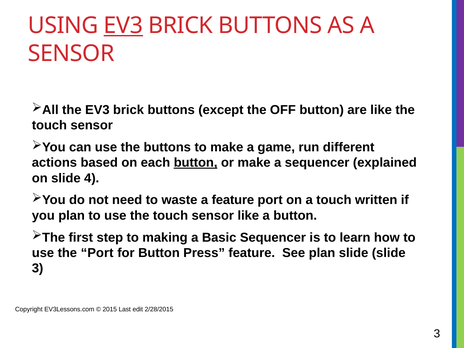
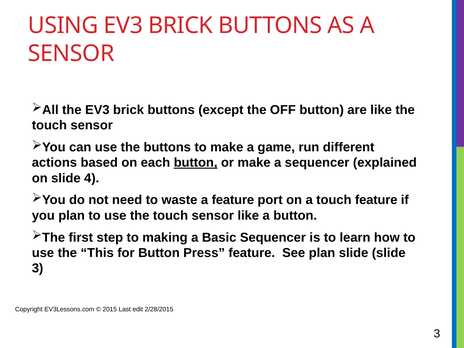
EV3 underline: present -> none (123, 26)
touch written: written -> feature (376, 200)
the Port: Port -> This (97, 253)
